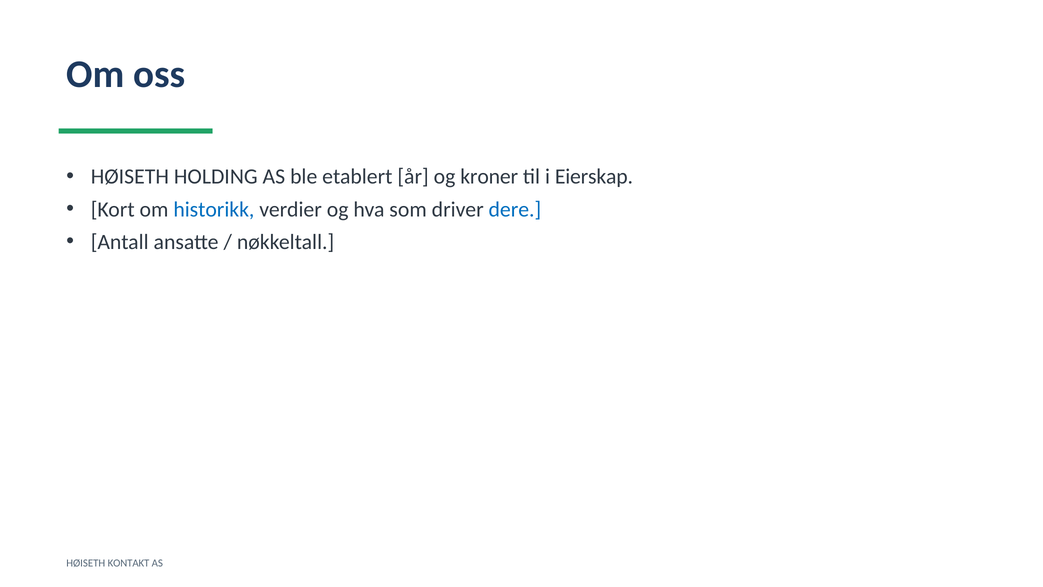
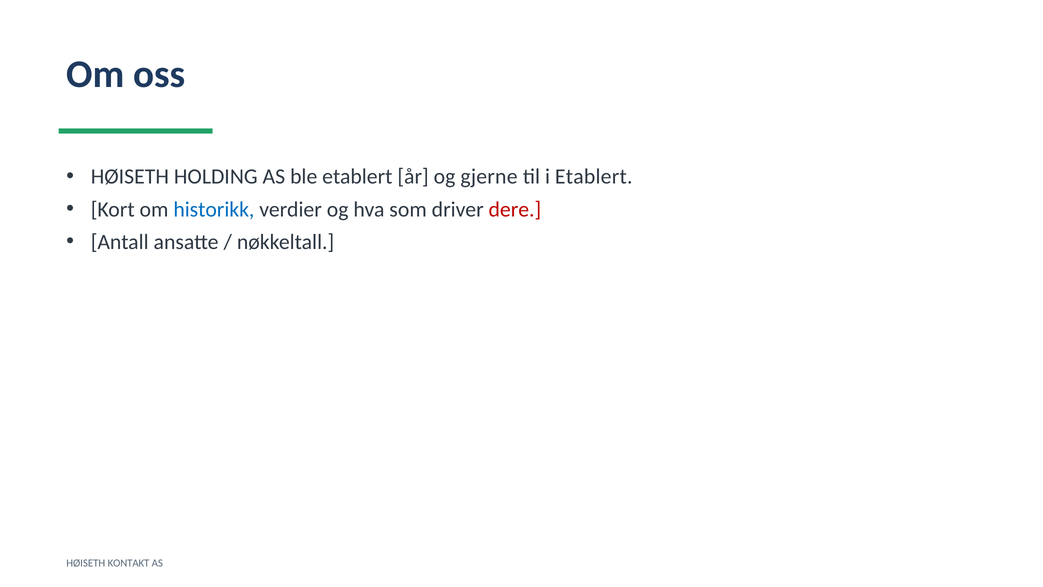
kroner: kroner -> gjerne (489, 177)
i Eierskap: Eierskap -> Etablert (594, 177)
dere colour: blue -> red (515, 209)
